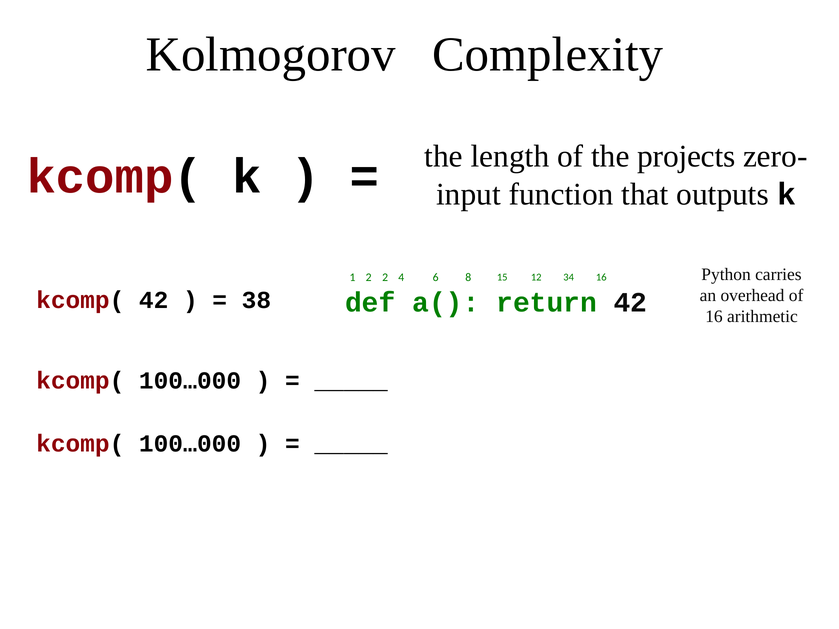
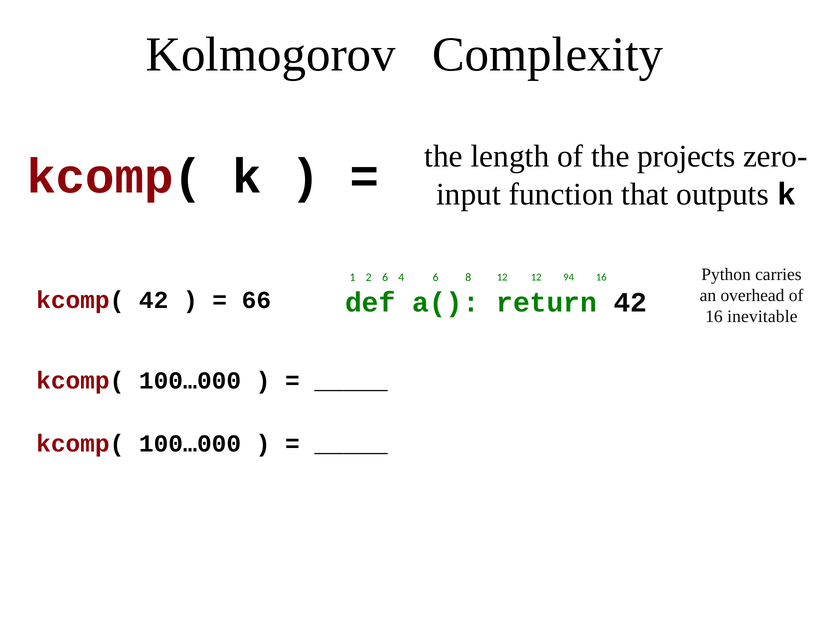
2 2: 2 -> 6 (385, 278)
8 15: 15 -> 12 (502, 278)
34: 34 -> 94 (569, 278)
38: 38 -> 66 (256, 300)
arithmetic: arithmetic -> inevitable (762, 316)
